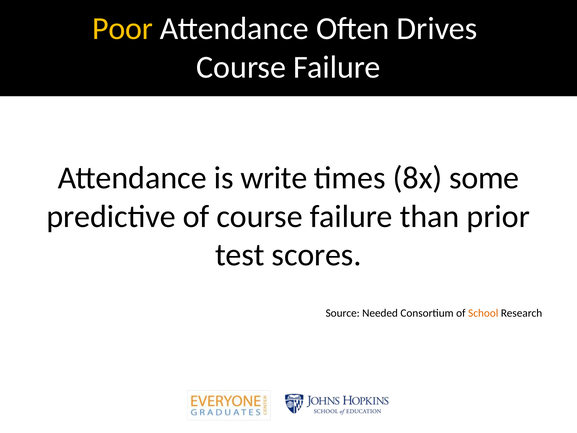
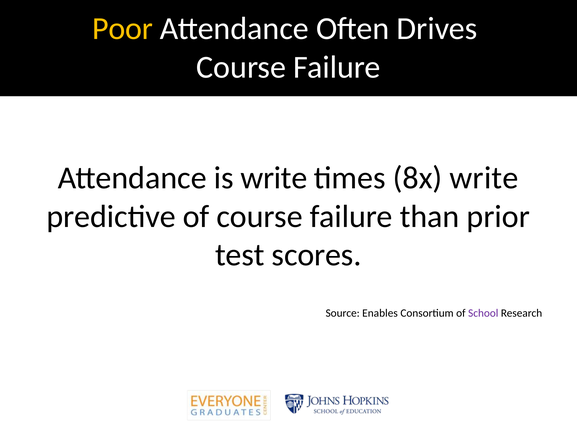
8x some: some -> write (484, 178)
Needed: Needed -> Enables (380, 313)
School colour: orange -> purple (483, 313)
